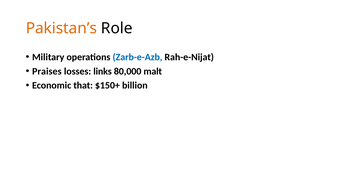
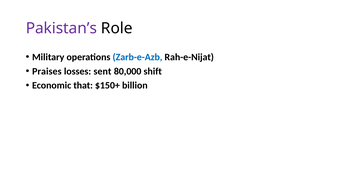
Pakistan’s colour: orange -> purple (61, 28)
links: links -> sent (102, 71)
malt: malt -> shift (153, 71)
